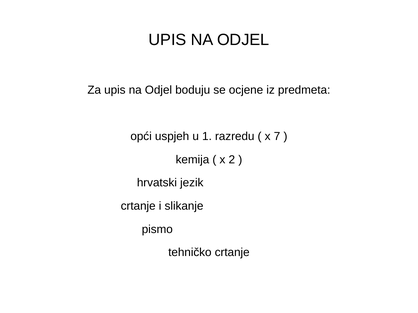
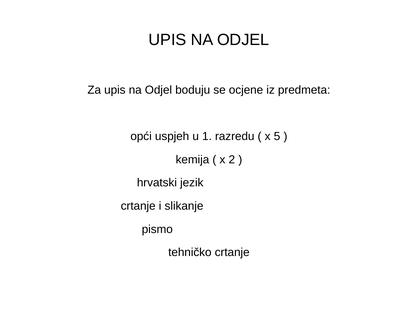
7: 7 -> 5 (277, 137)
